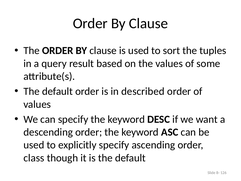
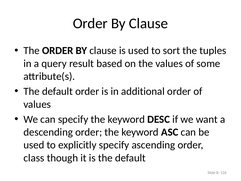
described: described -> additional (143, 91)
